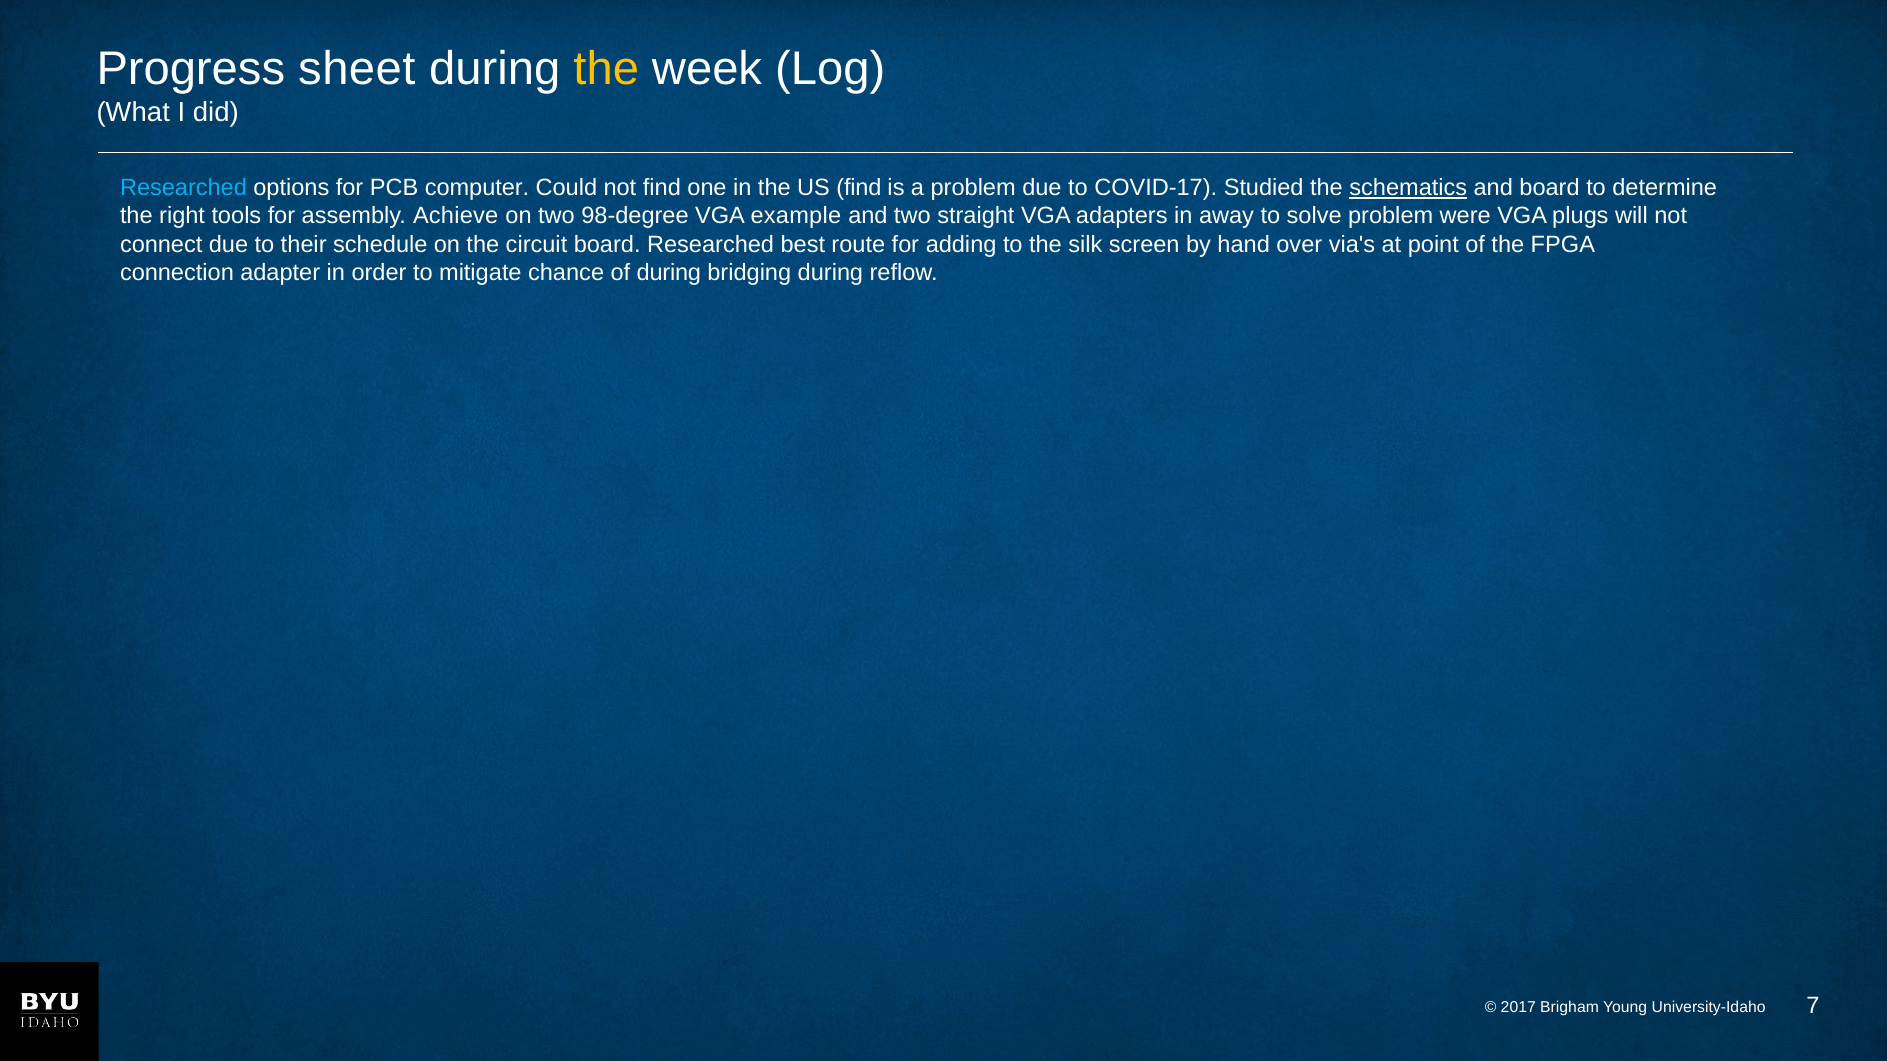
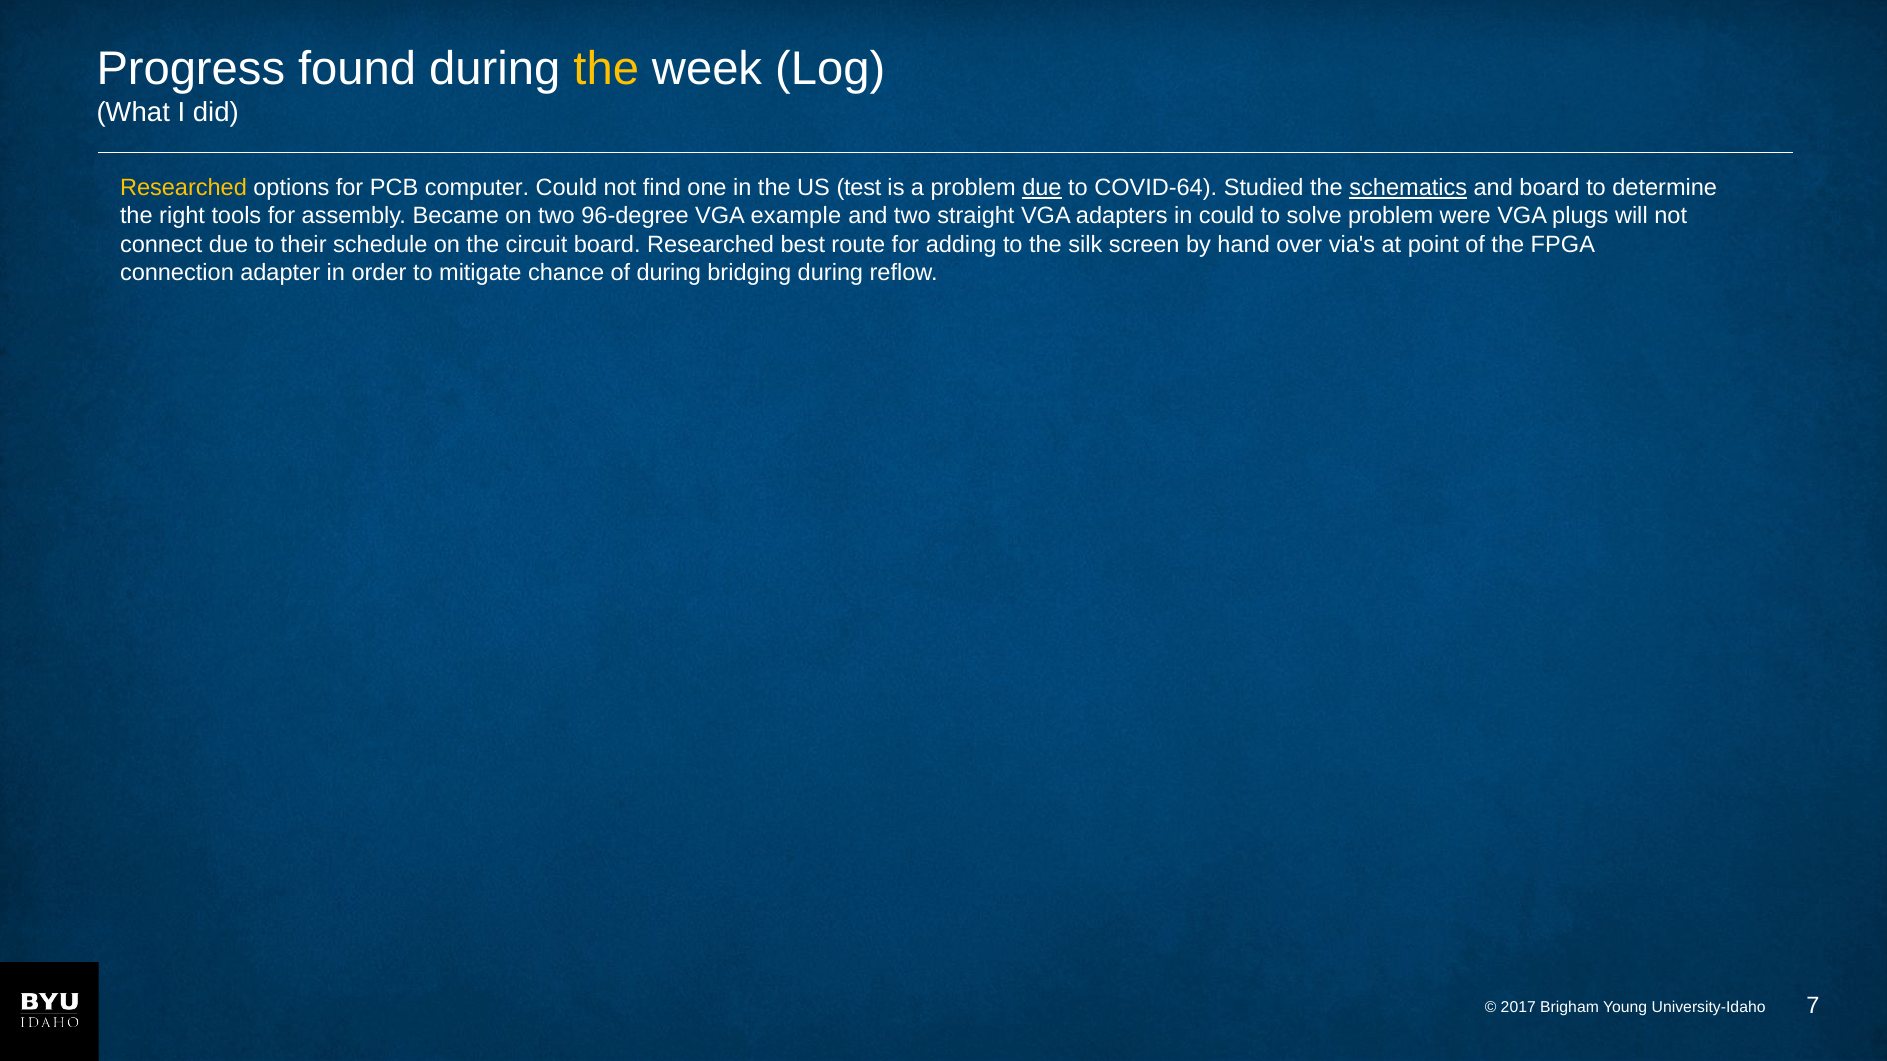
sheet: sheet -> found (357, 69)
Researched colour: light blue -> yellow (183, 188)
US find: find -> test (859, 188)
due underline: none -> present (1042, 188)
COVID-17: COVID-17 -> COVID-64 (1156, 188)
Achieve: Achieve -> Became (456, 216)
98-degree: 98-degree -> 96-degree (635, 216)
in away: away -> could (1227, 216)
